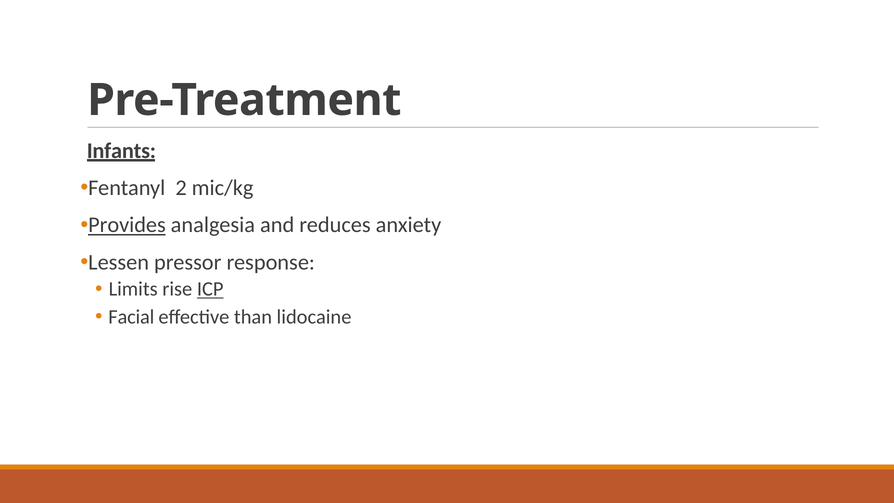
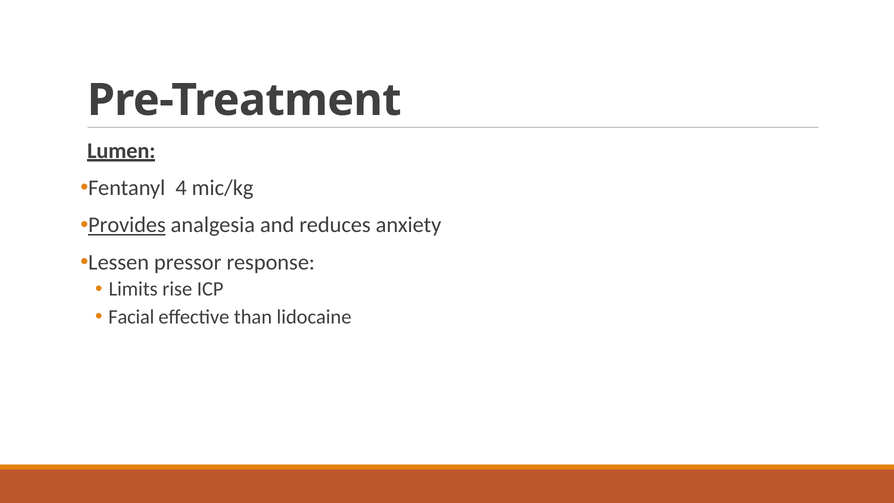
Infants: Infants -> Lumen (121, 151)
2: 2 -> 4 (181, 188)
ICP underline: present -> none (210, 289)
